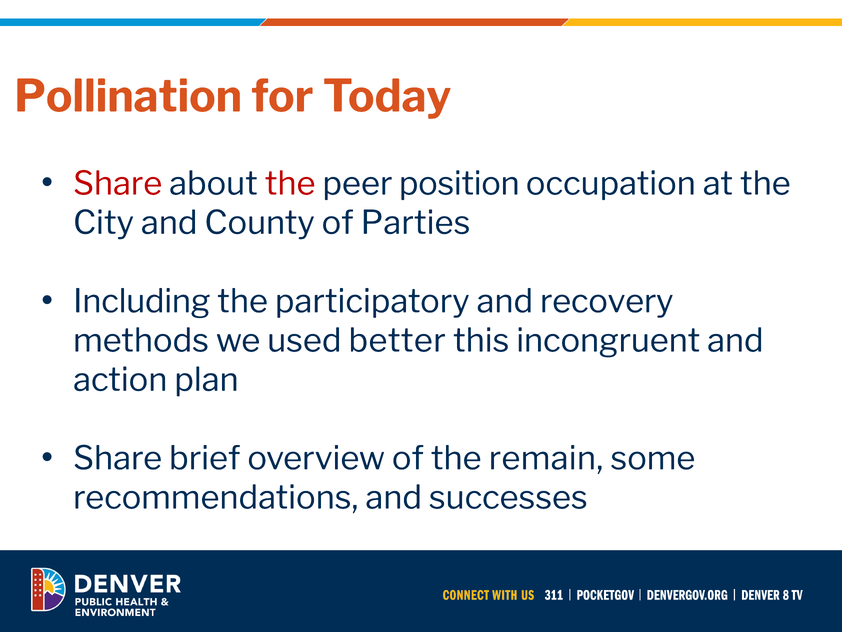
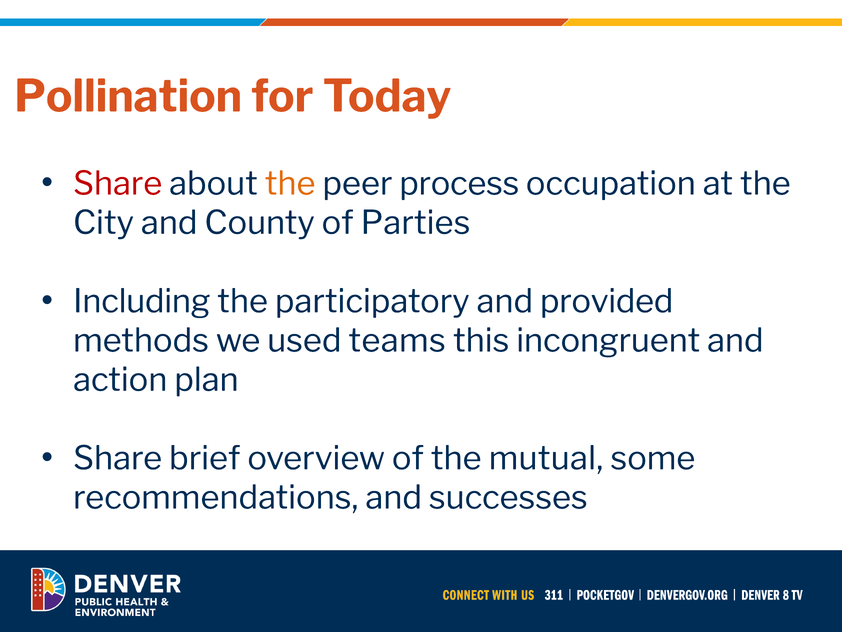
the colour: red -> orange (290, 184)
position: position -> process (459, 184)
recovery: recovery -> provided (607, 301)
better: better -> teams (397, 341)
remain: remain -> mutual (546, 458)
